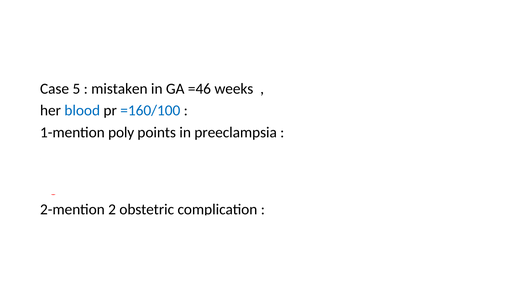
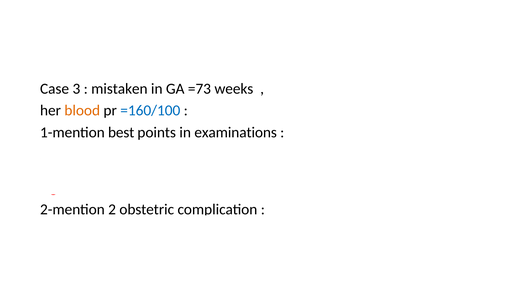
5: 5 -> 3 (76, 89)
=46: =46 -> =73 (199, 89)
blood colour: blue -> orange (82, 111)
poly: poly -> best (121, 133)
in preeclampsia: preeclampsia -> examinations (236, 133)
